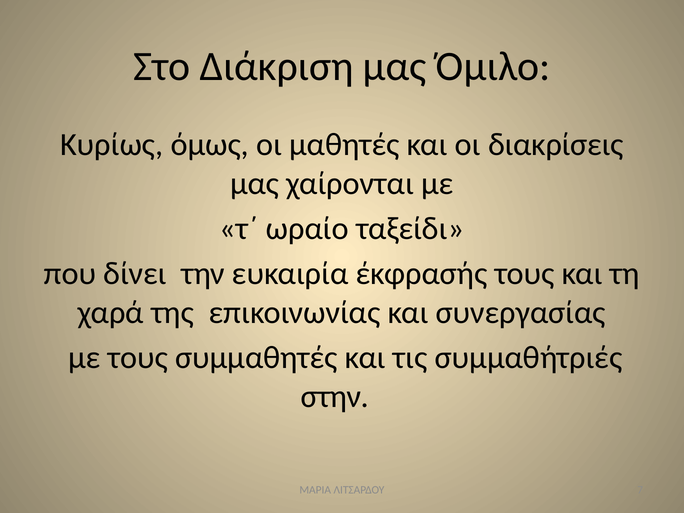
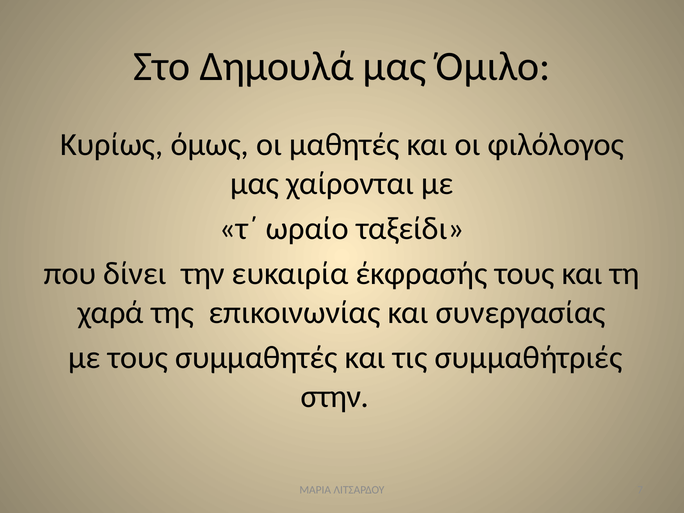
Διάκριση: Διάκριση -> Δημουλά (277, 66)
διακρίσεις: διακρίσεις -> φιλόλογος (556, 145)
